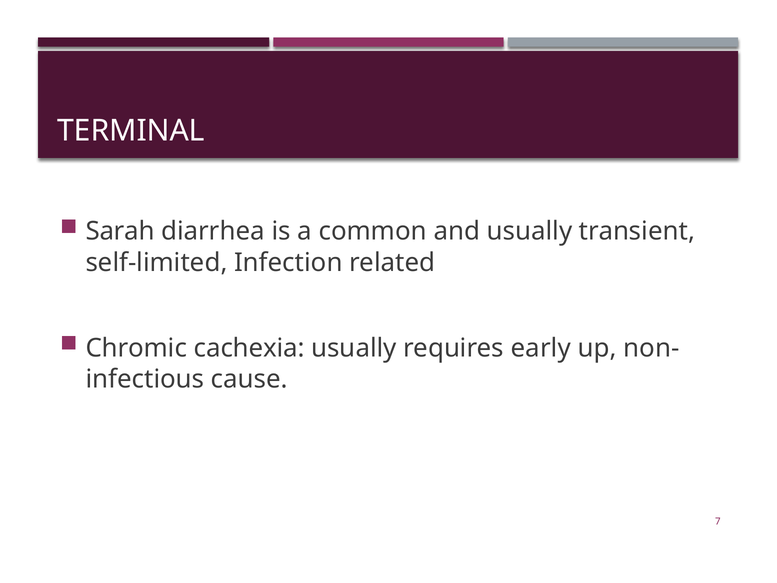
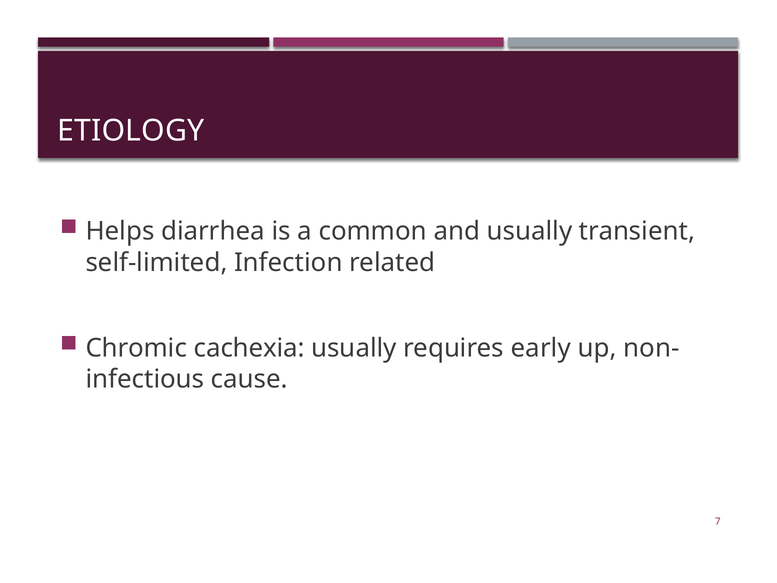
TERMINAL: TERMINAL -> ETIOLOGY (131, 131)
Sarah: Sarah -> Helps (120, 231)
